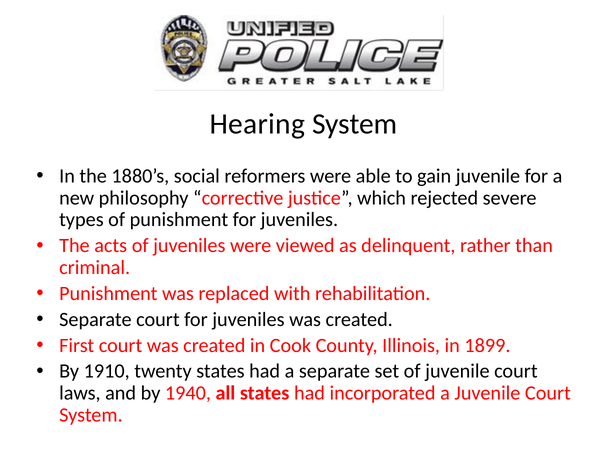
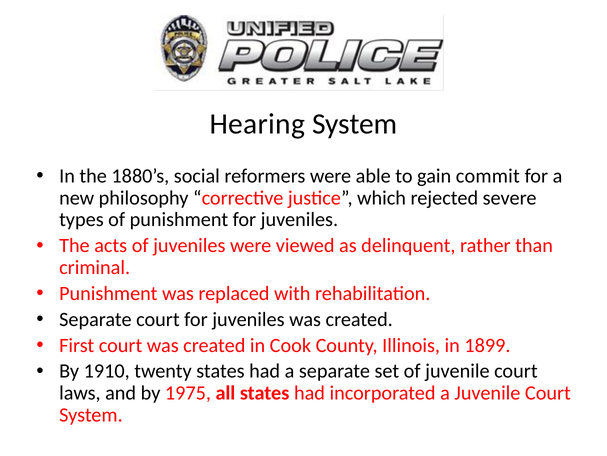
gain juvenile: juvenile -> commit (488, 176)
1940: 1940 -> 1975 (188, 392)
